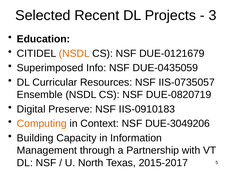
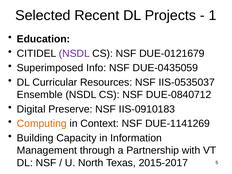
3: 3 -> 1 (212, 15)
NSDL colour: orange -> purple (74, 53)
IIS-0735057: IIS-0735057 -> IIS-0535037 (187, 82)
DUE-0820719: DUE-0820719 -> DUE-0840712 (179, 95)
DUE-3049206: DUE-3049206 -> DUE-1141269 (178, 124)
